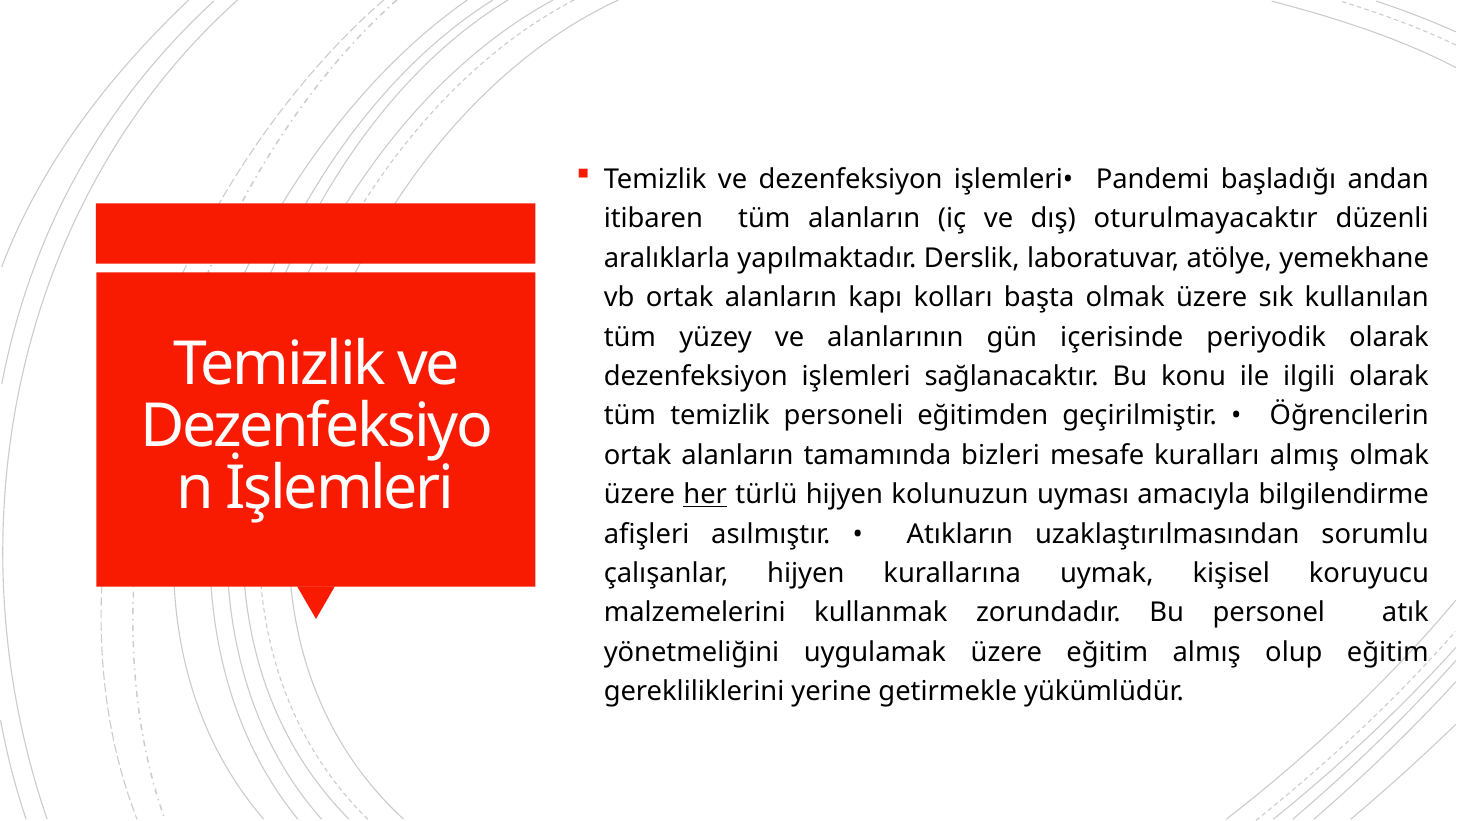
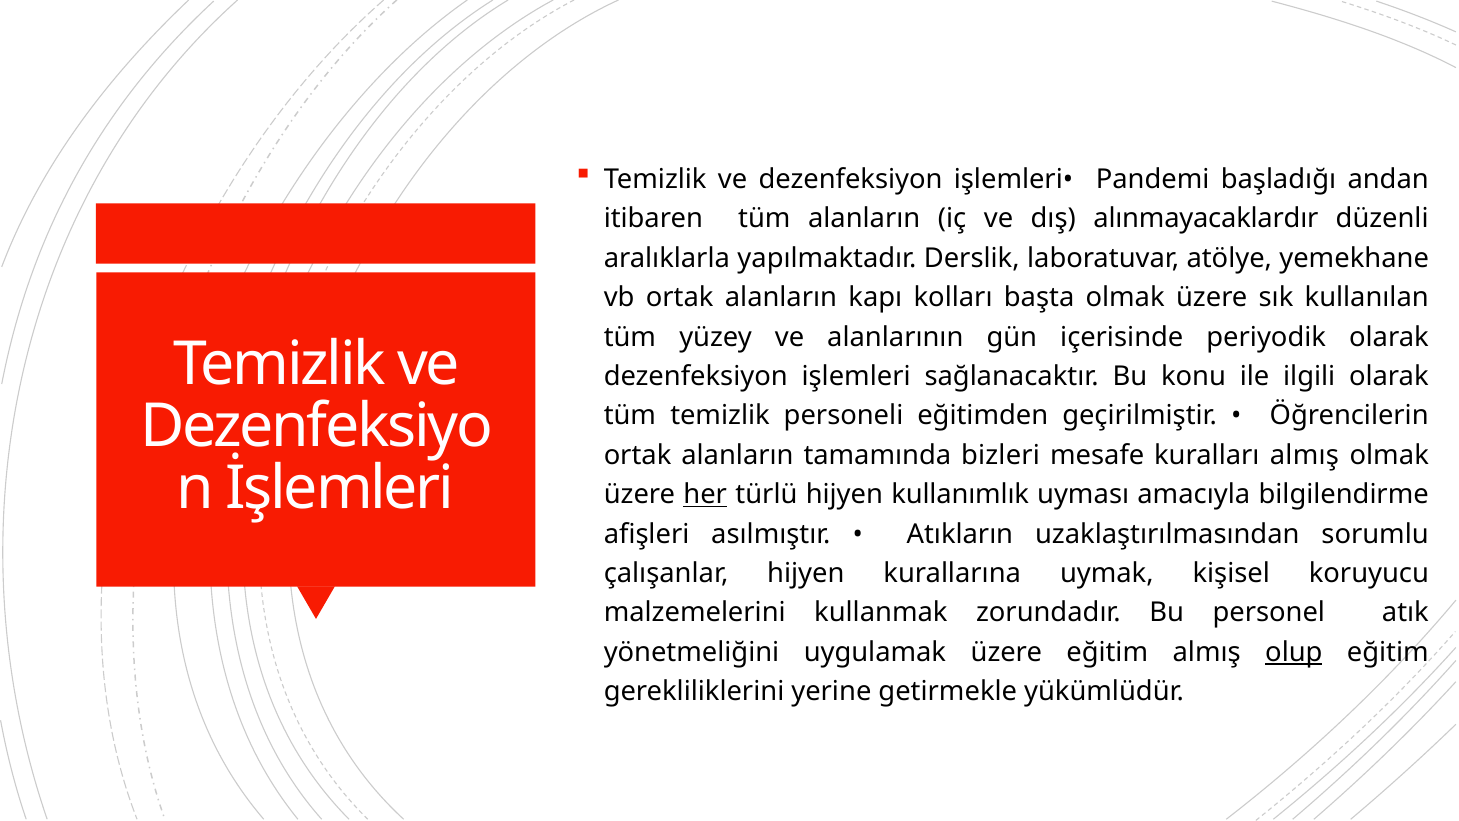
oturulmayacaktır: oturulmayacaktır -> alınmayacaklardır (1206, 219)
kolunuzun: kolunuzun -> kullanımlık (960, 494)
olup underline: none -> present (1294, 652)
